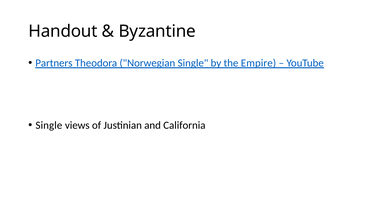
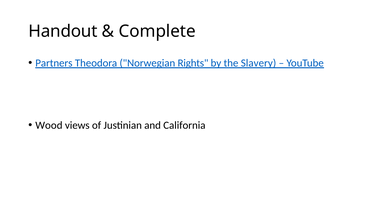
Byzantine: Byzantine -> Complete (157, 31)
Norwegian Single: Single -> Rights (193, 63)
Empire: Empire -> Slavery (259, 63)
Single: Single -> Wood (49, 125)
